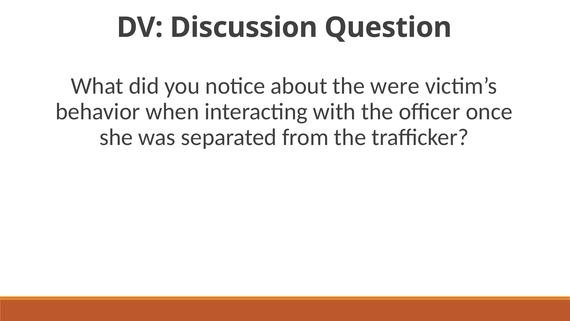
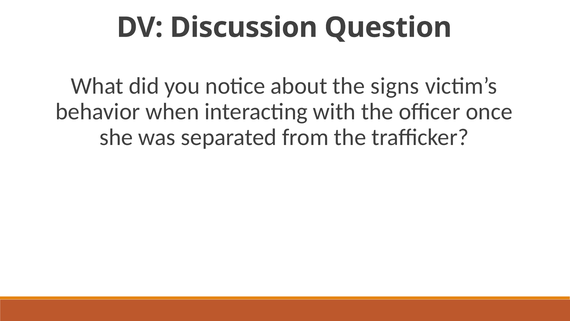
were: were -> signs (395, 86)
